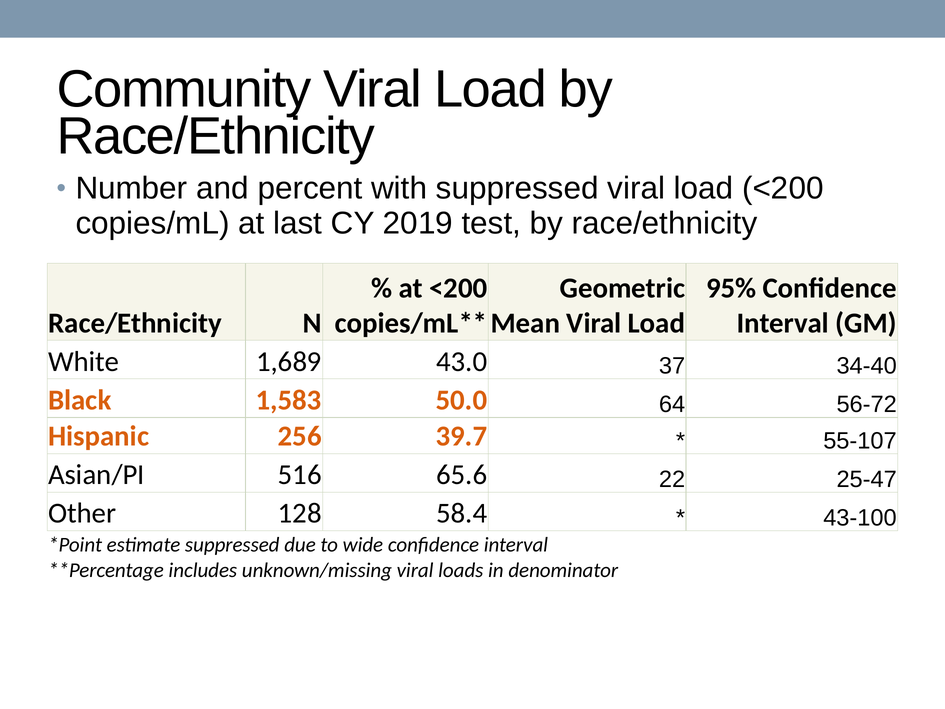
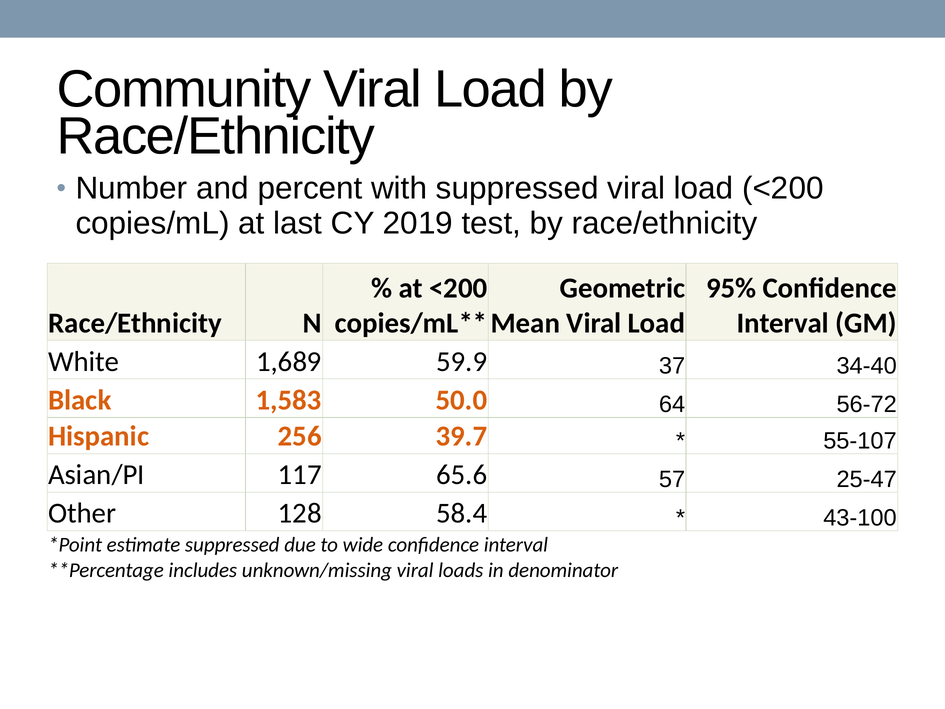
43.0: 43.0 -> 59.9 (462, 362)
516: 516 -> 117 (300, 475)
22: 22 -> 57 (672, 479)
